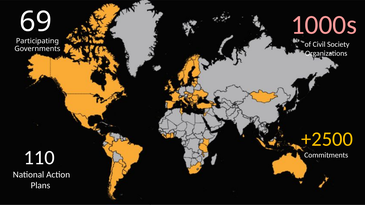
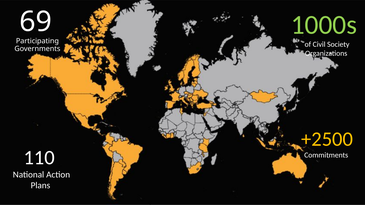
1000s colour: pink -> light green (324, 25)
